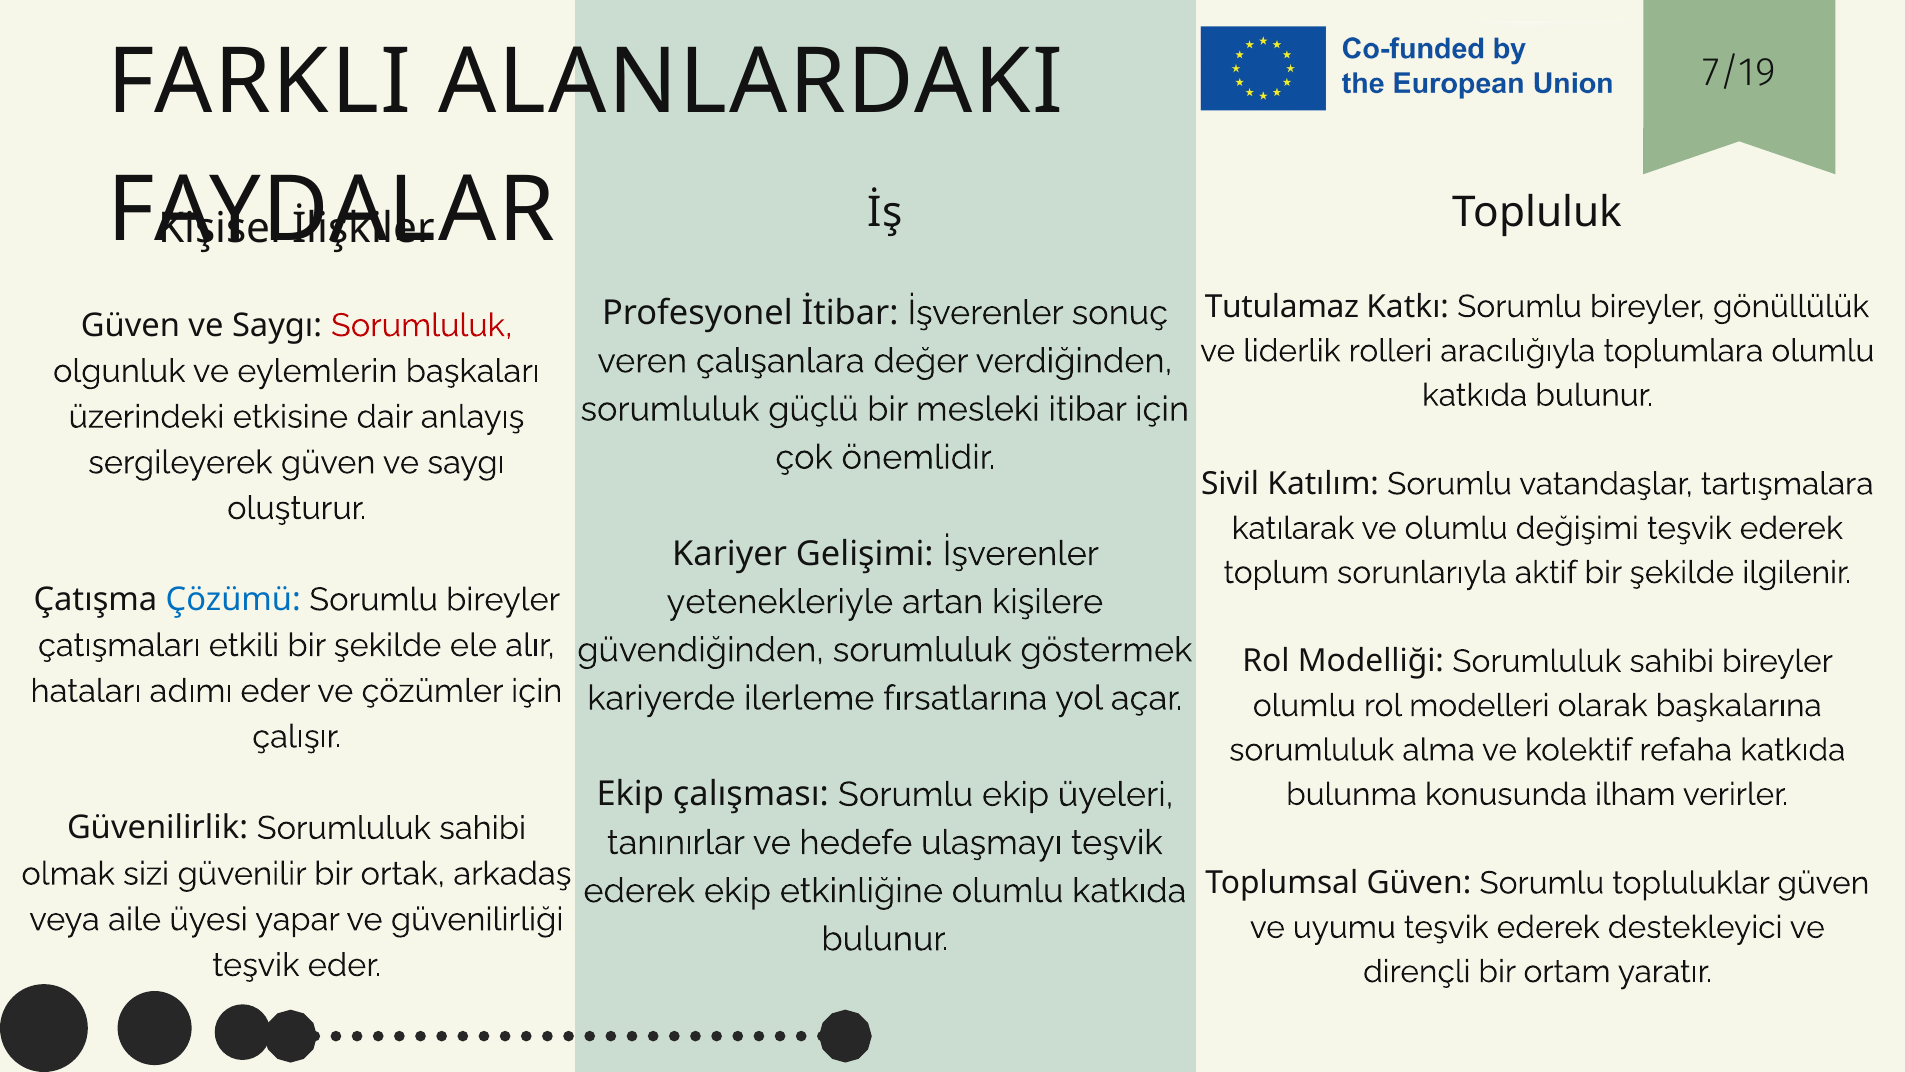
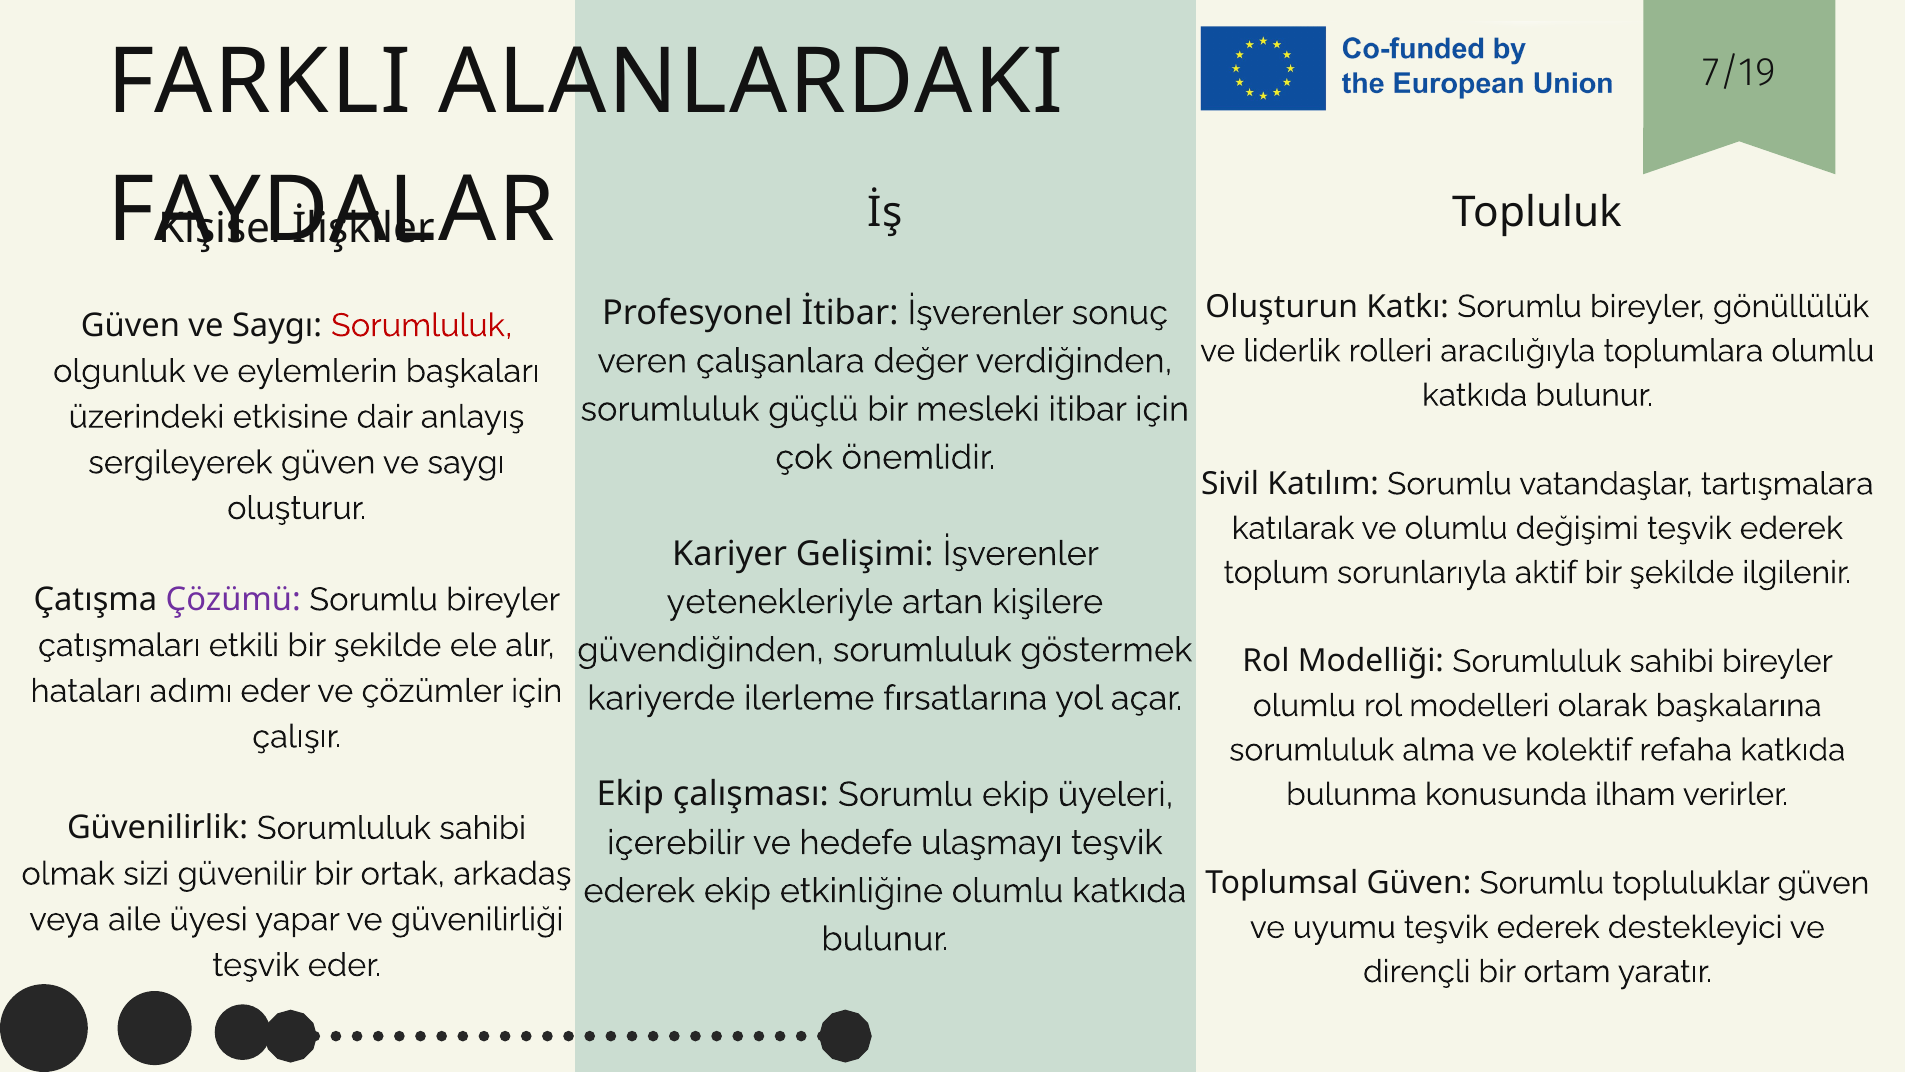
Tutulamaz: Tutulamaz -> Oluşturun (1282, 306)
Çözümü colour: blue -> purple (233, 599)
tanınırlar: tanınırlar -> içerebilir (676, 842)
